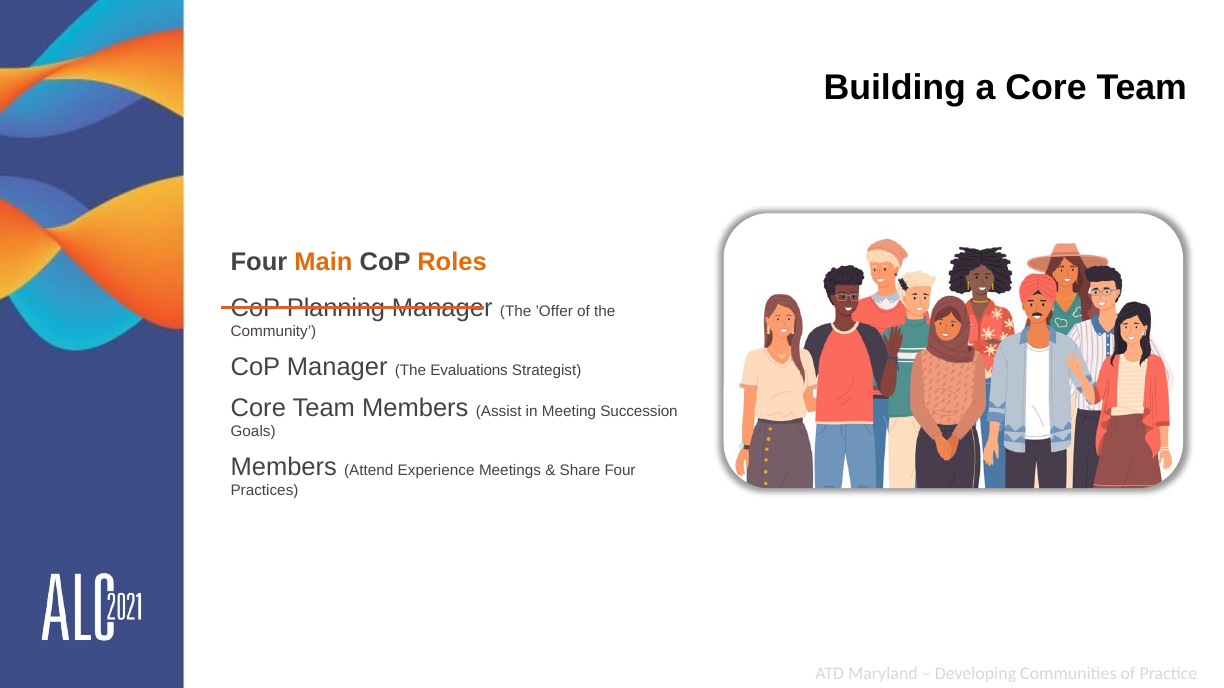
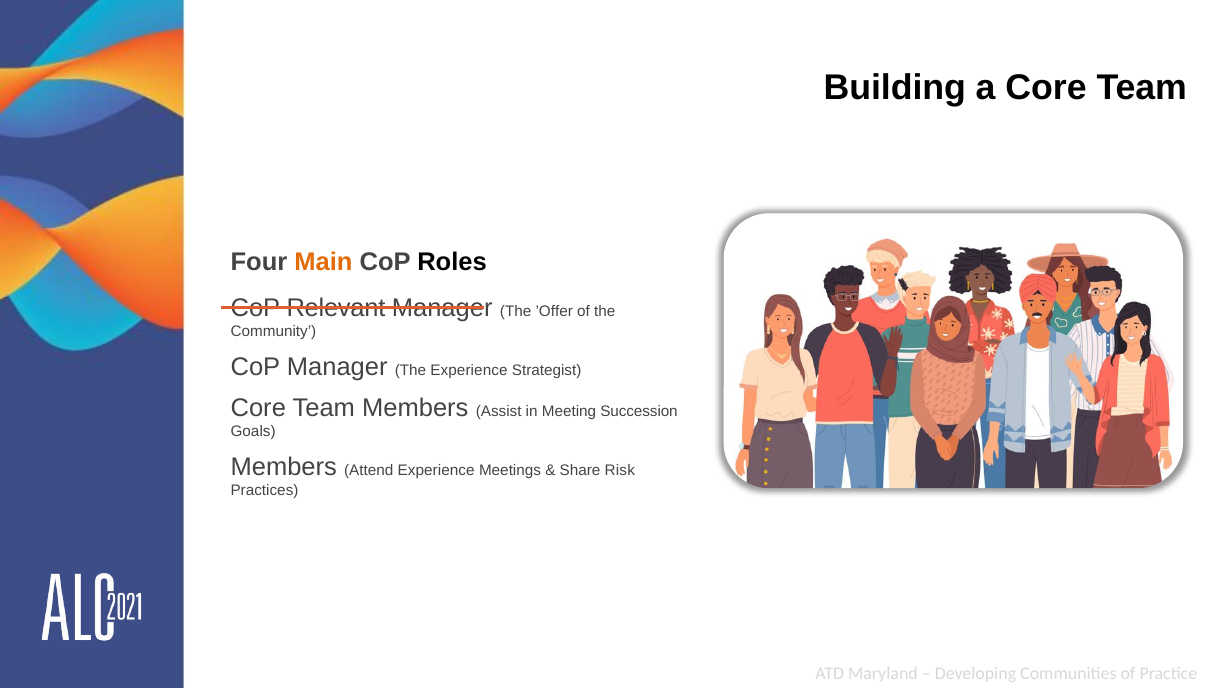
Roles colour: orange -> black (452, 262)
Planning: Planning -> Relevant (336, 308)
The Evaluations: Evaluations -> Experience (469, 371)
Share Four: Four -> Risk (620, 471)
